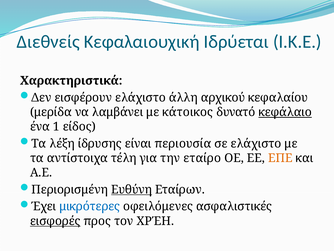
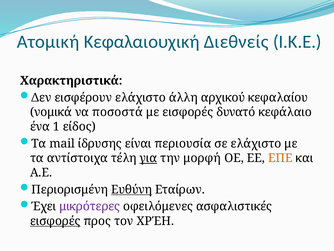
Διεθνείς: Διεθνείς -> Ατομική (48, 42)
Ιδρύεται: Ιδρύεται -> Διεθνείς (236, 42)
μερίδα: μερίδα -> νομικά (51, 112)
λαμβάνει: λαμβάνει -> ποσοστά (117, 112)
με κάτοικος: κάτοικος -> εισφορές (188, 112)
κεφάλαιο underline: present -> none (285, 112)
λέξη: λέξη -> mail (62, 143)
για underline: none -> present (148, 158)
εταίρο: εταίρο -> μορφή (202, 158)
μικρότερες colour: blue -> purple (90, 206)
